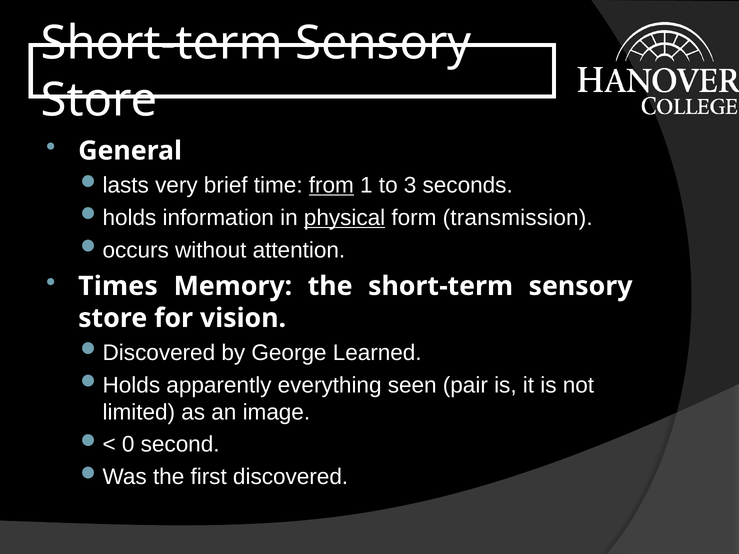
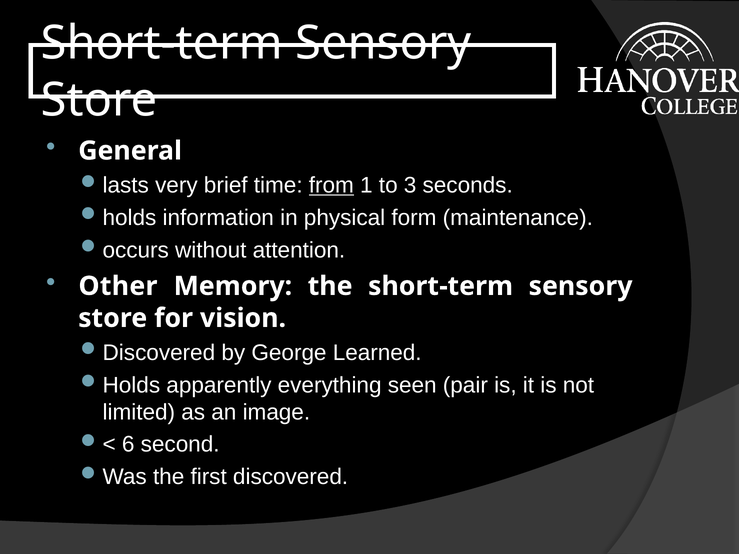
physical underline: present -> none (345, 218)
transmission: transmission -> maintenance (518, 218)
Times: Times -> Other (118, 286)
0: 0 -> 6 (128, 445)
